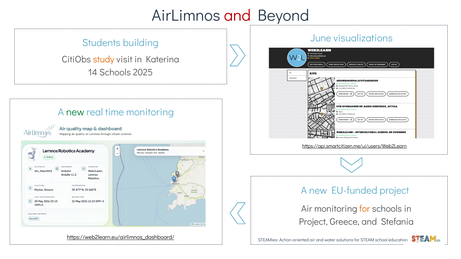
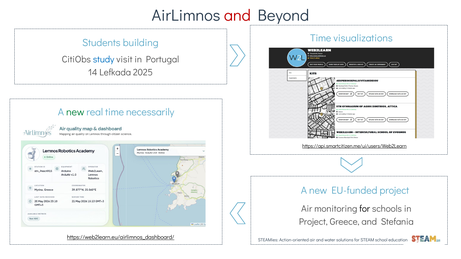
building June: June -> Time (321, 38)
study colour: orange -> blue (104, 60)
Katerina: Katerina -> Portugal (162, 60)
14 Schools: Schools -> Lefkada (115, 73)
time monitoring: monitoring -> necessarily (150, 112)
for colour: orange -> black (365, 209)
